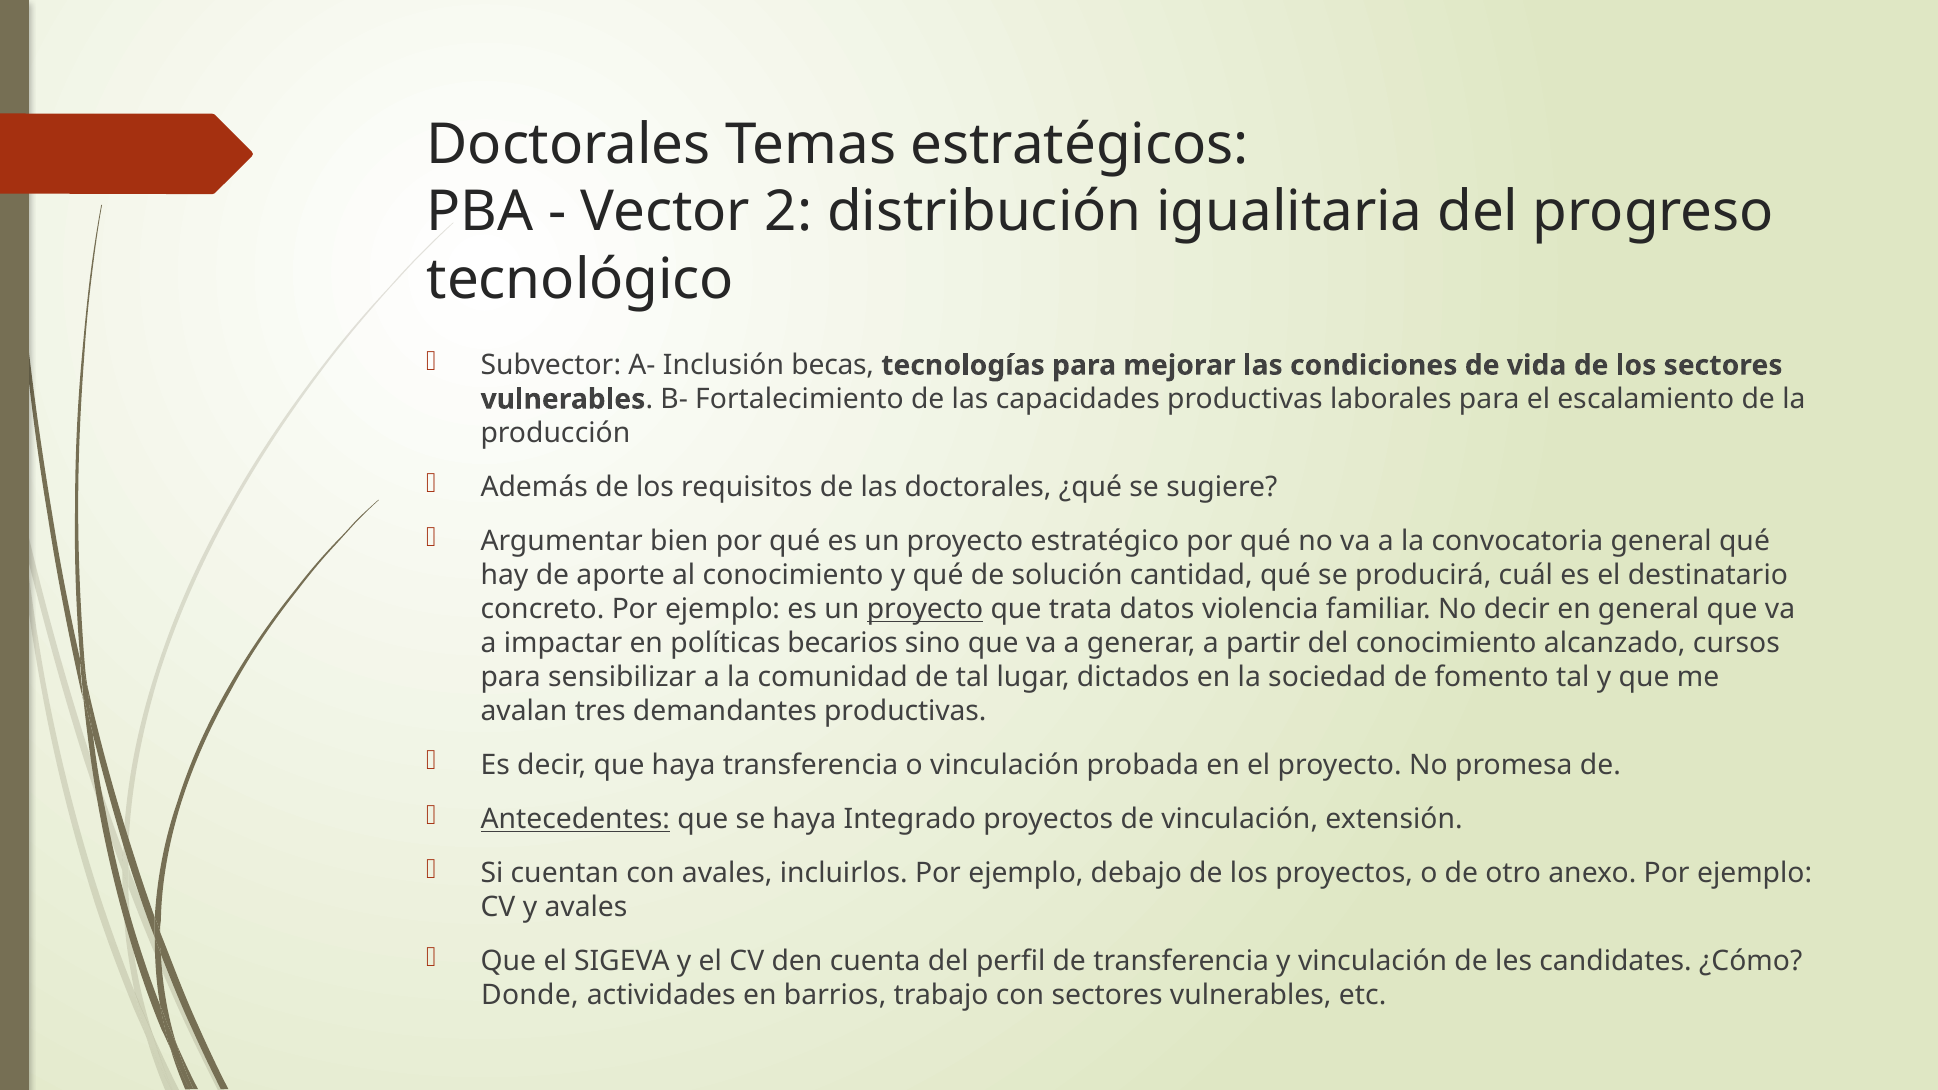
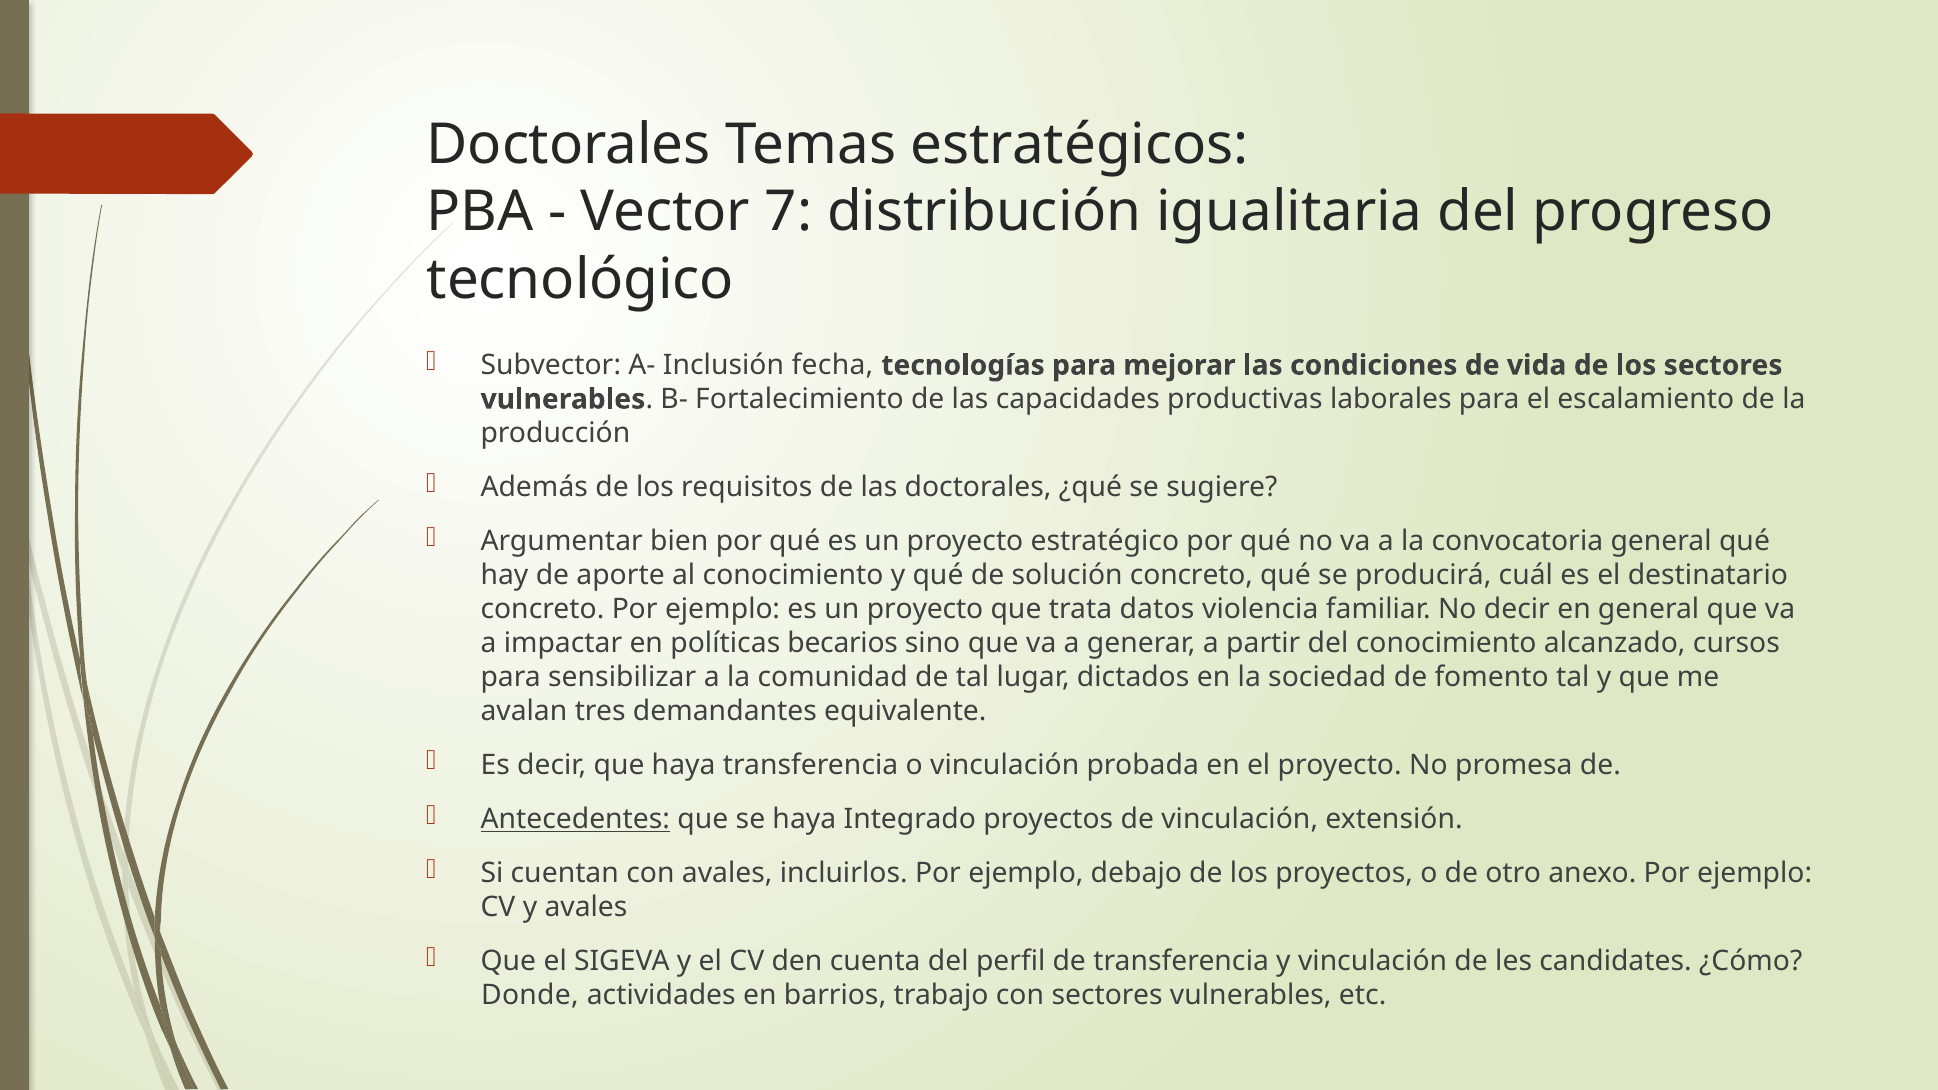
2: 2 -> 7 (789, 212)
becas: becas -> fecha (832, 365)
solución cantidad: cantidad -> concreto (1191, 575)
proyecto underline: present -> none (925, 609)
demandantes productivas: productivas -> equivalente (905, 711)
